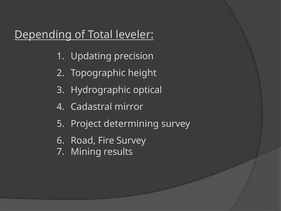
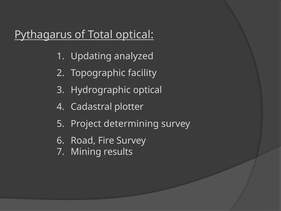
Depending: Depending -> Pythagarus (43, 35)
Total leveler: leveler -> optical (135, 35)
precision: precision -> analyzed (134, 56)
height: height -> facility (142, 73)
mirror: mirror -> plotter (129, 107)
